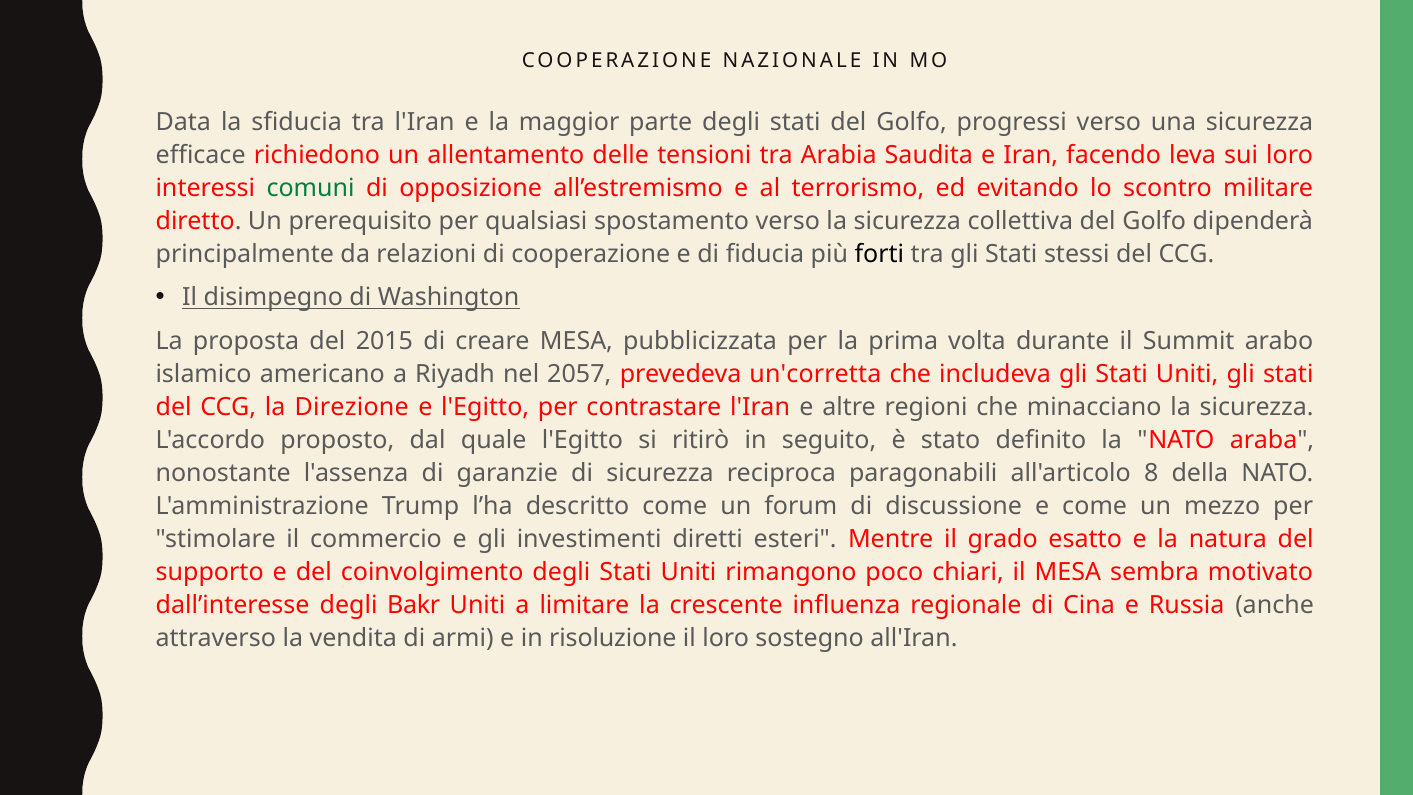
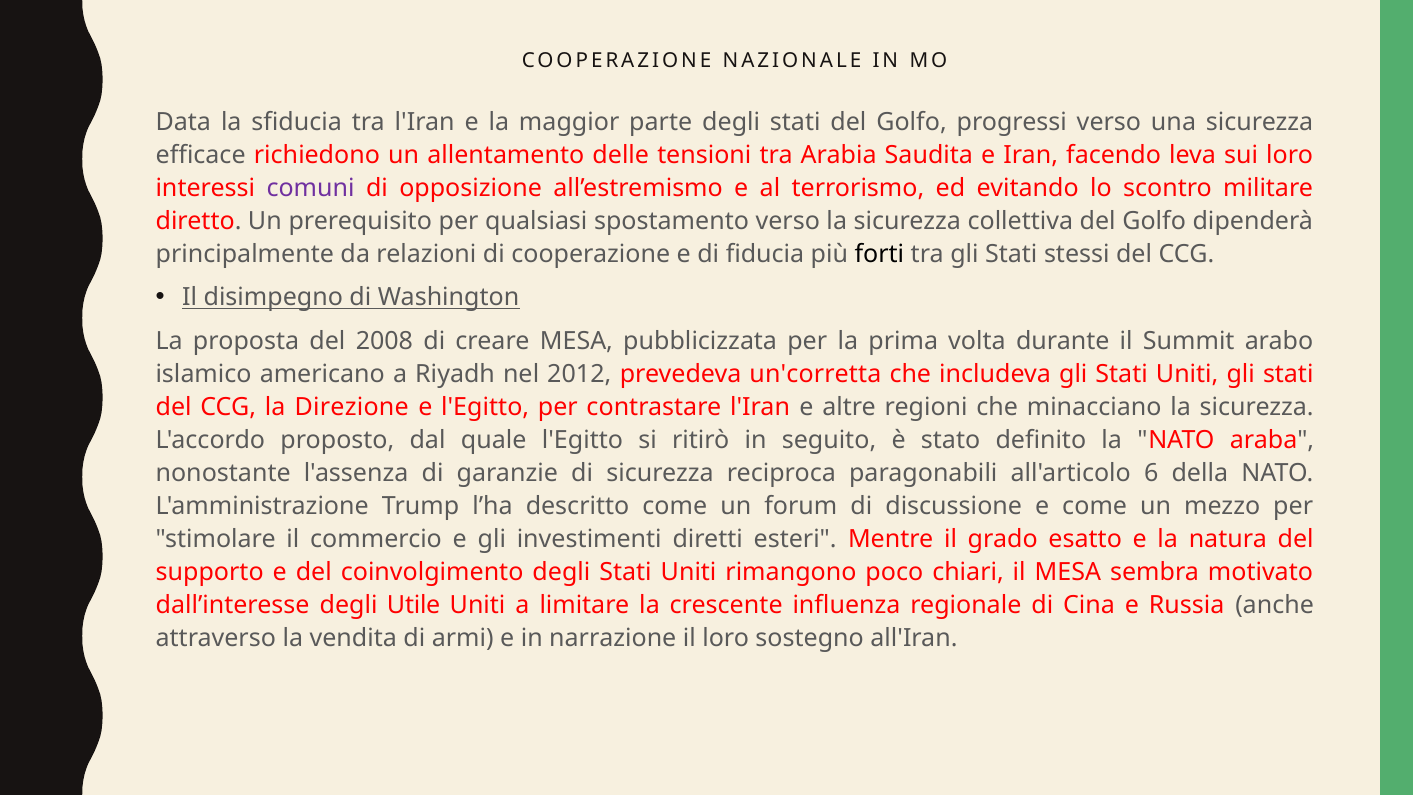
comuni colour: green -> purple (311, 188)
2015: 2015 -> 2008 (384, 341)
2057: 2057 -> 2012 (579, 374)
8: 8 -> 6 (1151, 473)
Bakr: Bakr -> Utile (414, 605)
risoluzione: risoluzione -> narrazione (613, 638)
